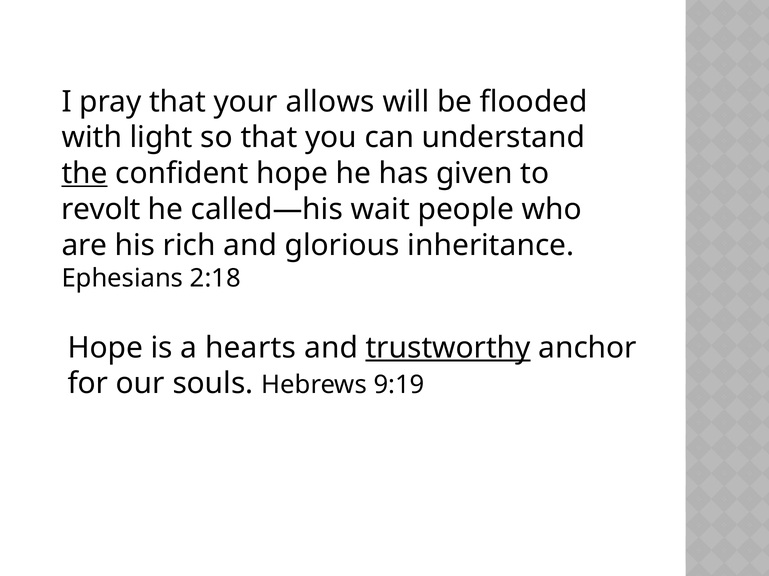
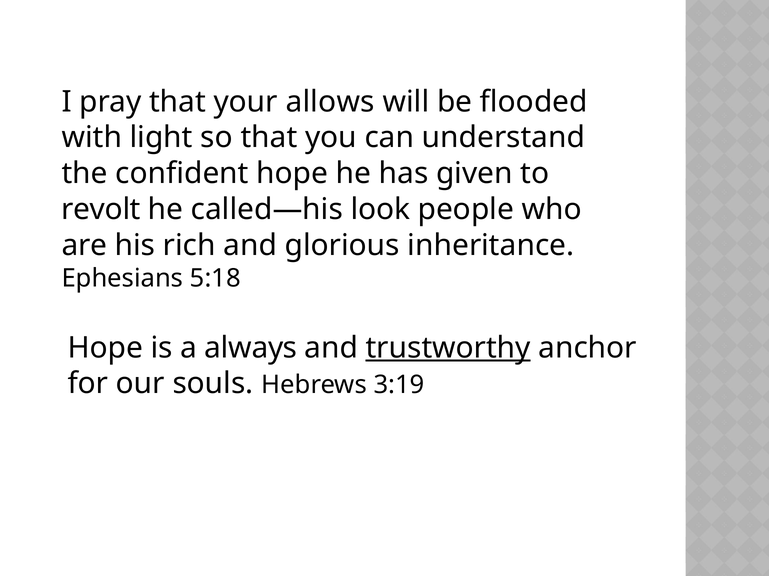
the underline: present -> none (85, 174)
wait: wait -> look (380, 210)
2:18: 2:18 -> 5:18 (215, 279)
hearts: hearts -> always (251, 348)
9:19: 9:19 -> 3:19 (399, 386)
